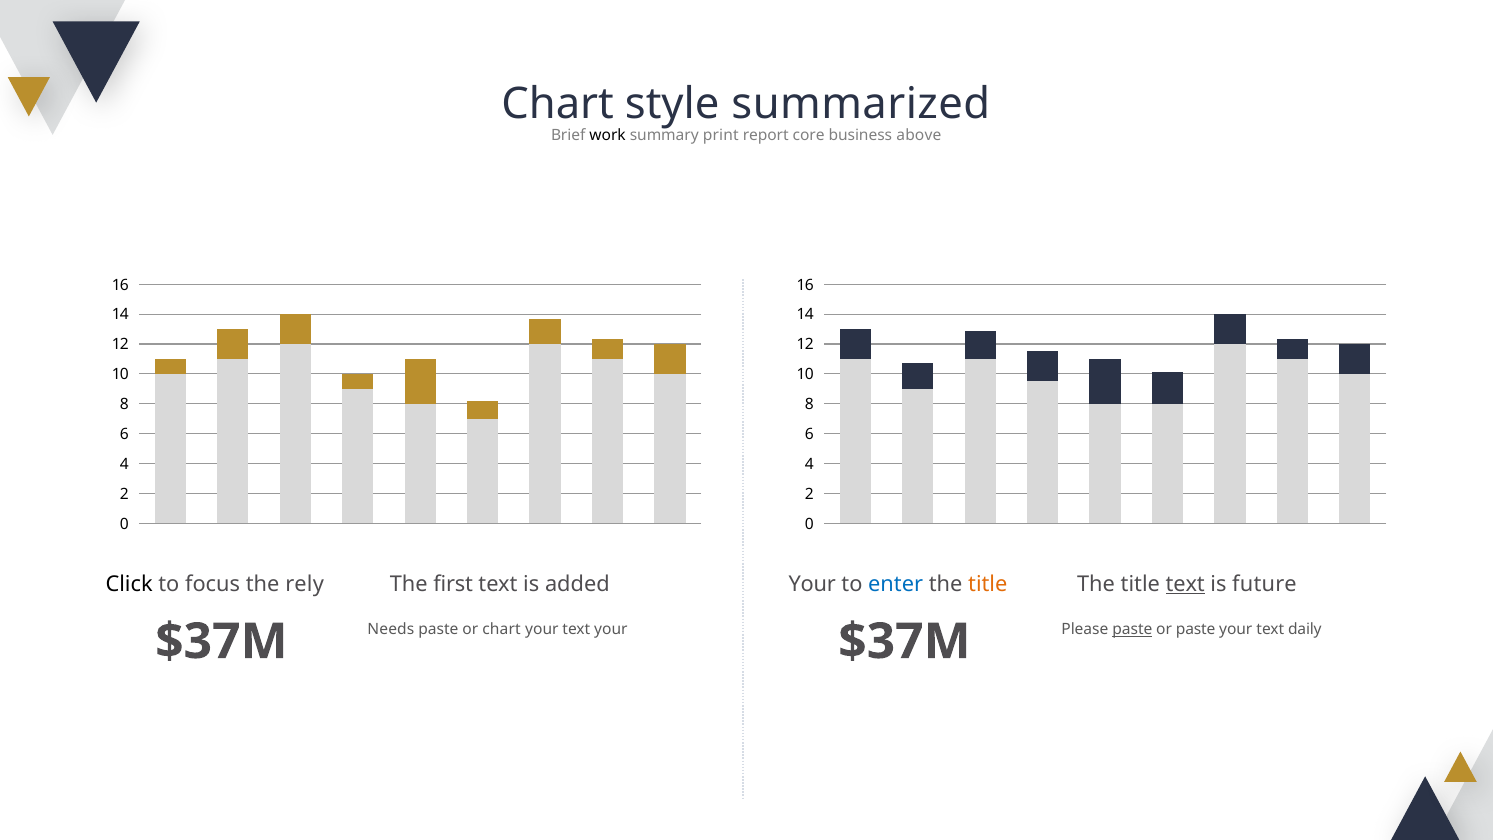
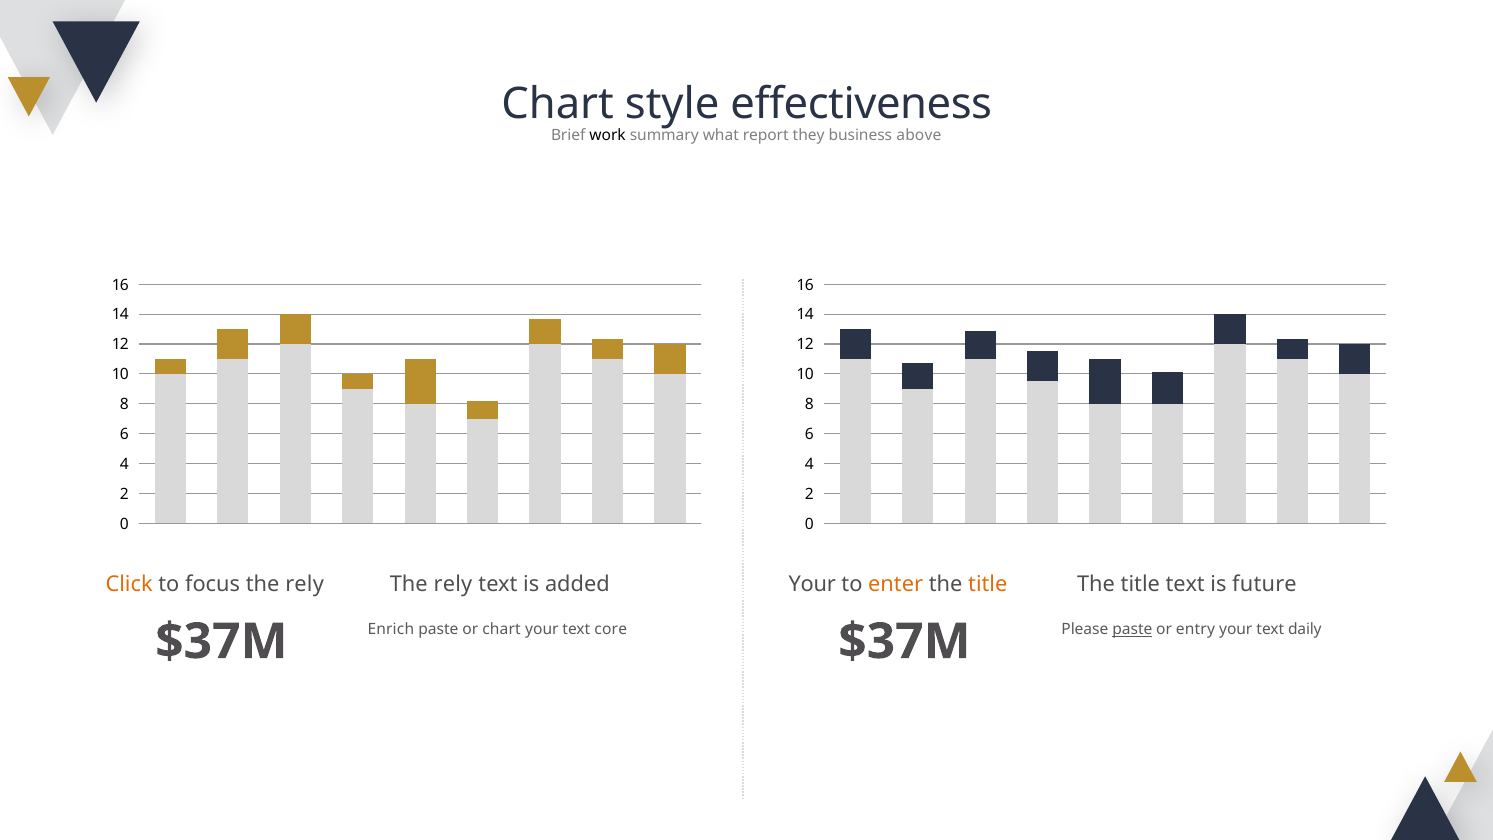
summarized: summarized -> effectiveness (861, 104)
print: print -> what (721, 135)
core: core -> they (809, 135)
Click colour: black -> orange (129, 584)
enter colour: blue -> orange (896, 584)
text underline: present -> none (1185, 584)
first: first -> rely (453, 584)
Needs: Needs -> Enrich (391, 629)
text your: your -> core (611, 629)
or paste: paste -> entry (1195, 629)
